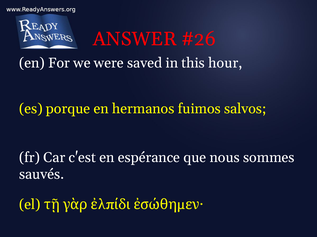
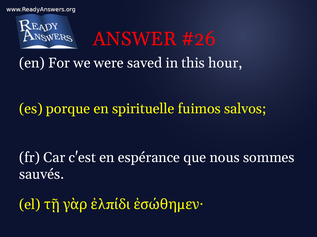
hermanos: hermanos -> spirituelle (143, 109)
